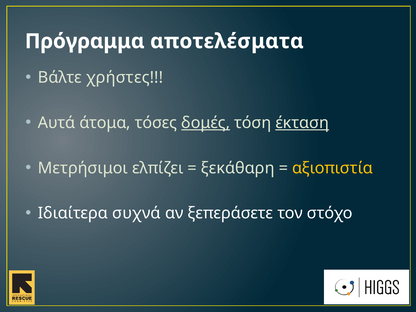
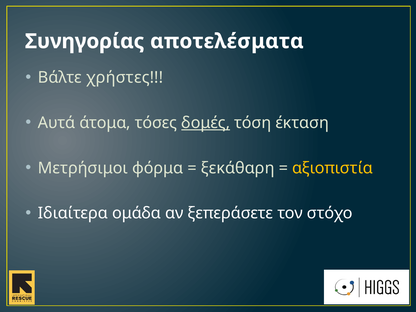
Πρόγραμμα: Πρόγραμμα -> Συνηγορίας (85, 41)
έκταση underline: present -> none (302, 123)
ελπίζει: ελπίζει -> φόρμα (158, 168)
συχνά: συχνά -> ομάδα (137, 213)
